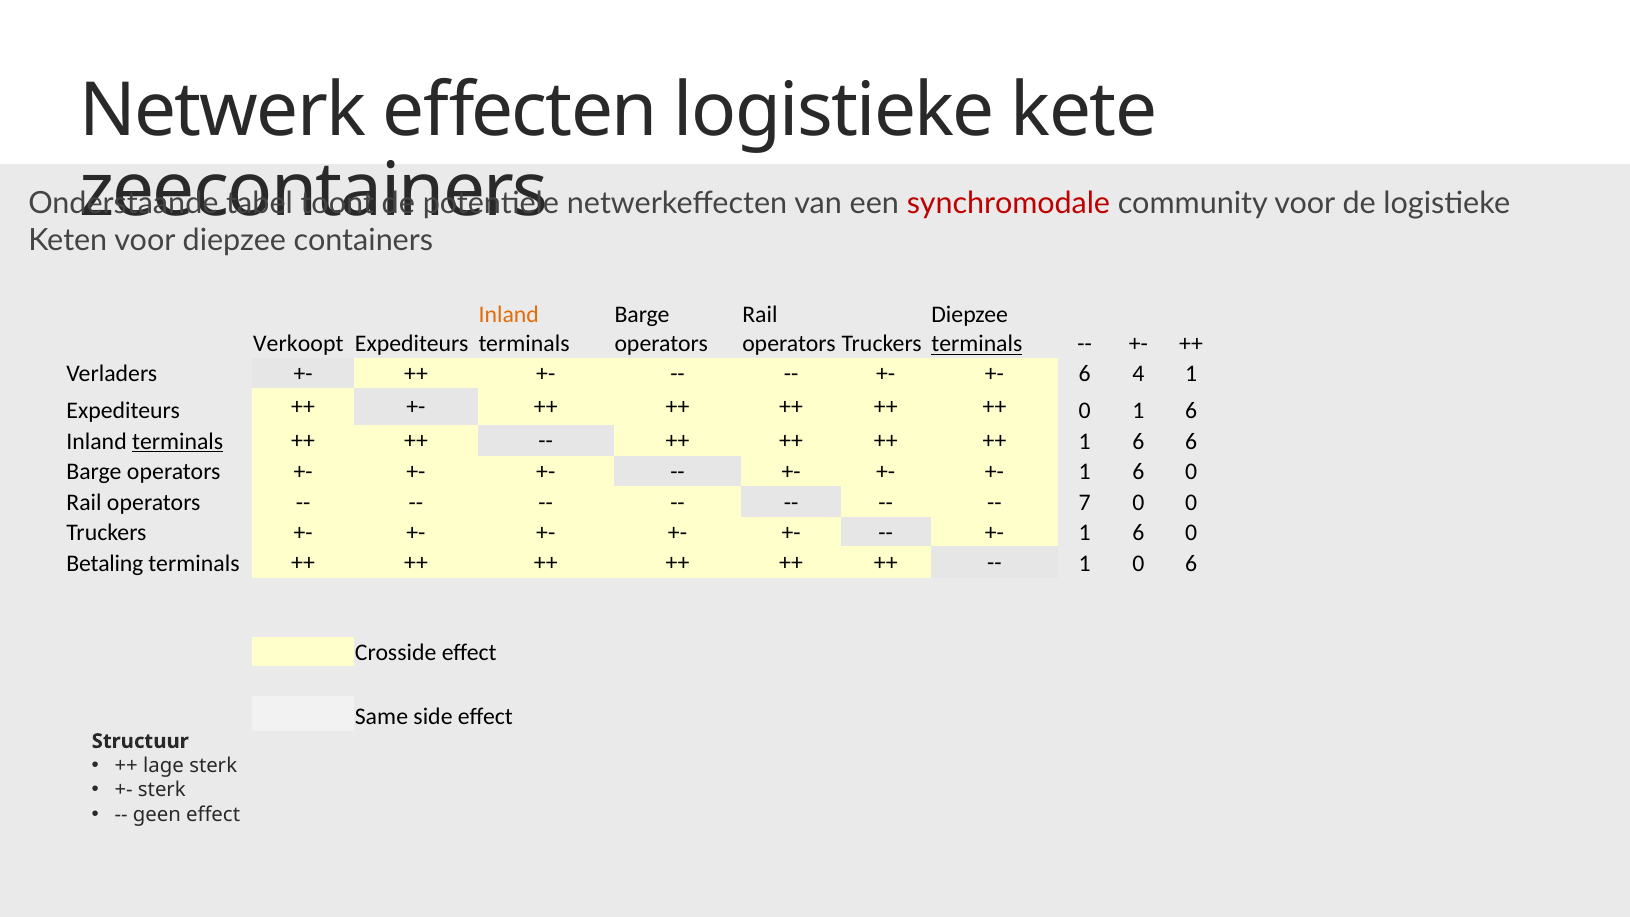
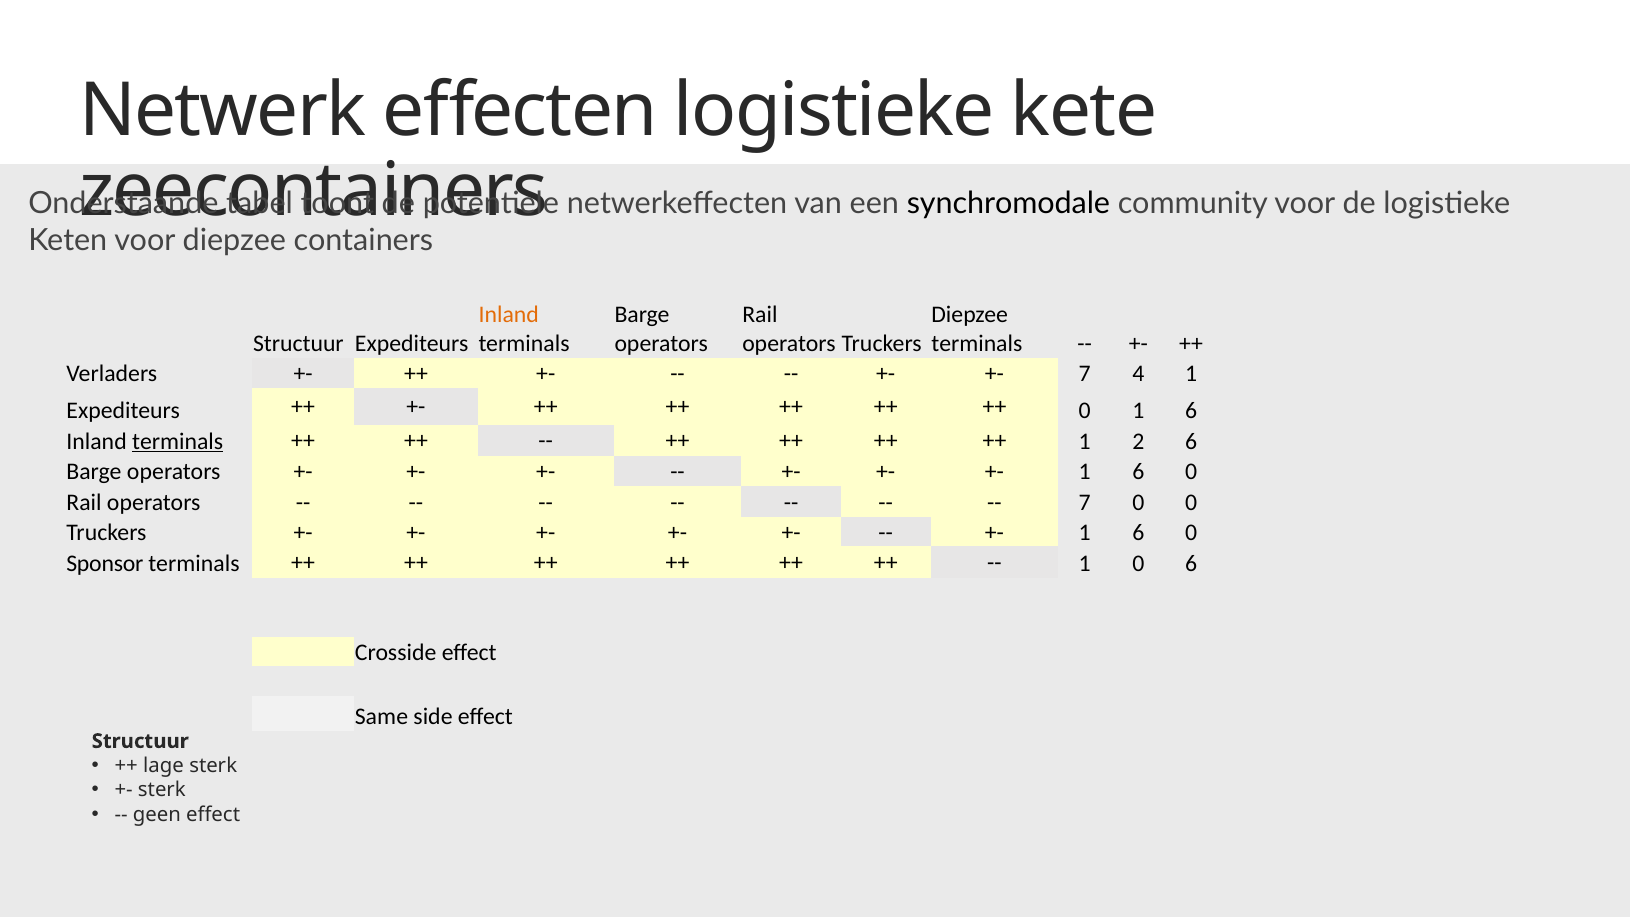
synchromodale colour: red -> black (1008, 204)
Verkoopt: Verkoopt -> Structuur (298, 344)
terminals underline: present -> none (977, 344)
6: 6 -> 7 (1085, 374)
6: 6 -> 2 (1138, 441)
Betaling: Betaling -> Sponsor (105, 564)
